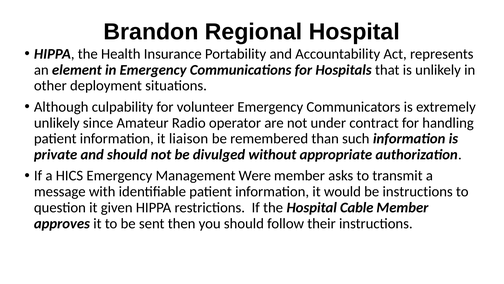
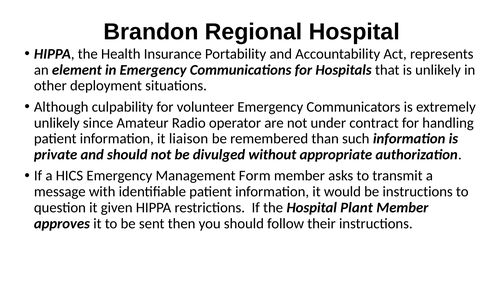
Were: Were -> Form (255, 175)
Cable: Cable -> Plant (357, 207)
